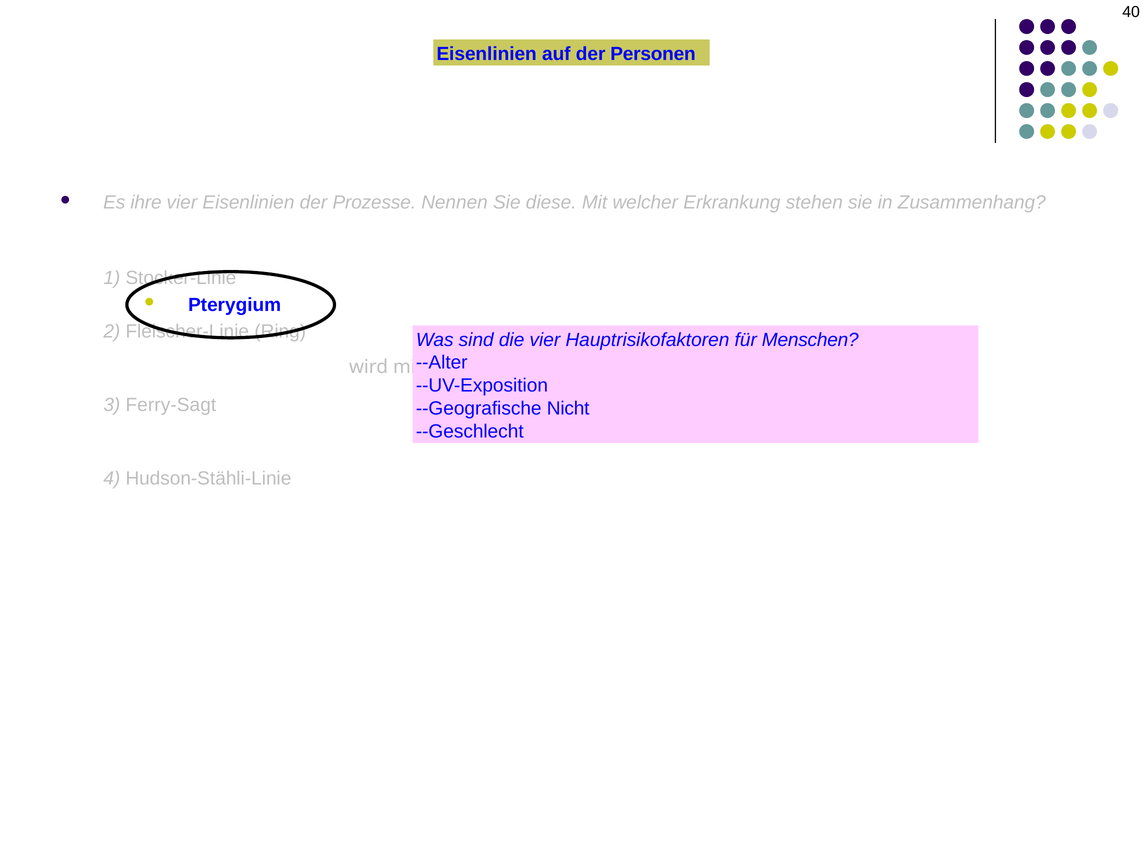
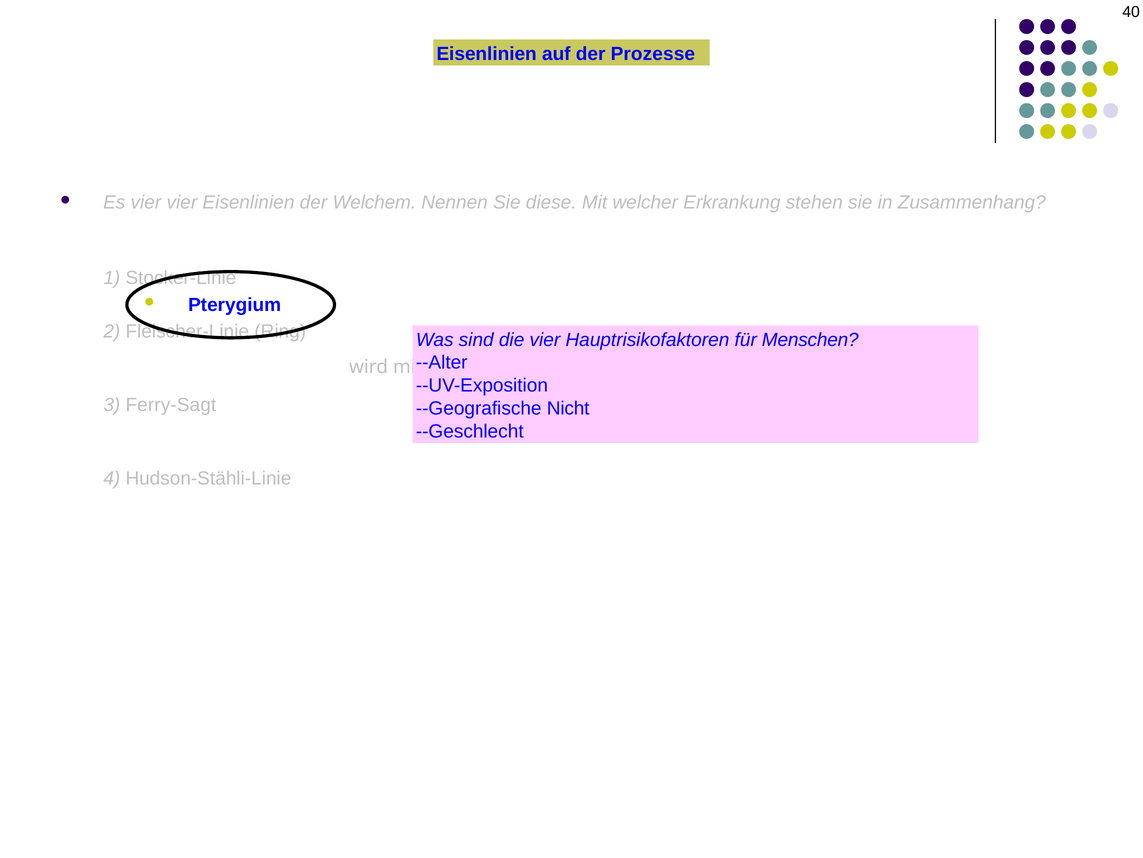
Personen: Personen -> Prozesse (653, 54)
Es ihre: ihre -> vier (146, 202)
Prozesse: Prozesse -> Welchem (374, 202)
